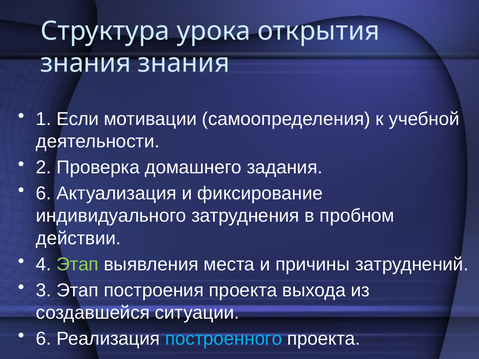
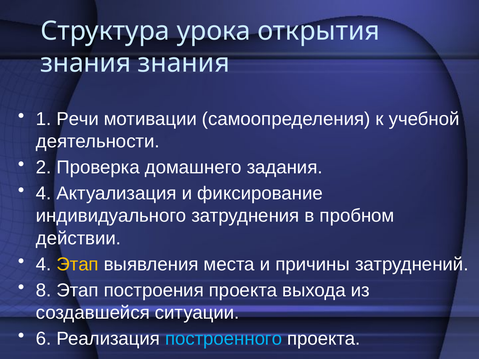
Если: Если -> Речи (78, 119)
6: 6 -> 4 (44, 194)
Этап colour: light green -> yellow (78, 264)
3: 3 -> 8 (44, 291)
